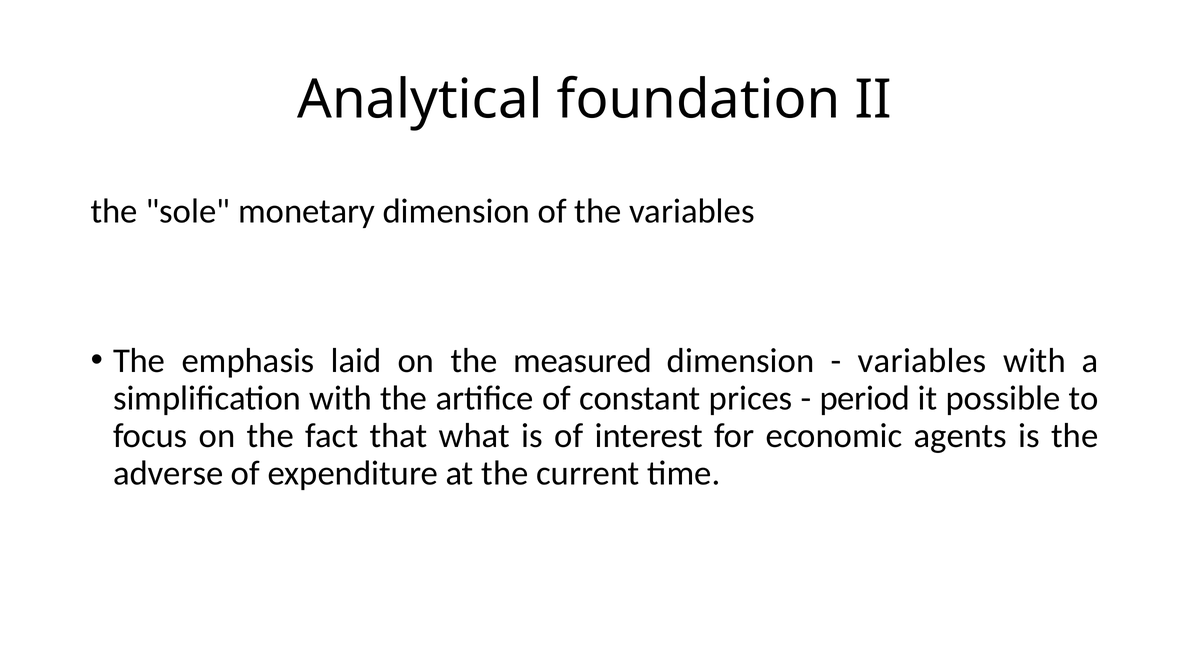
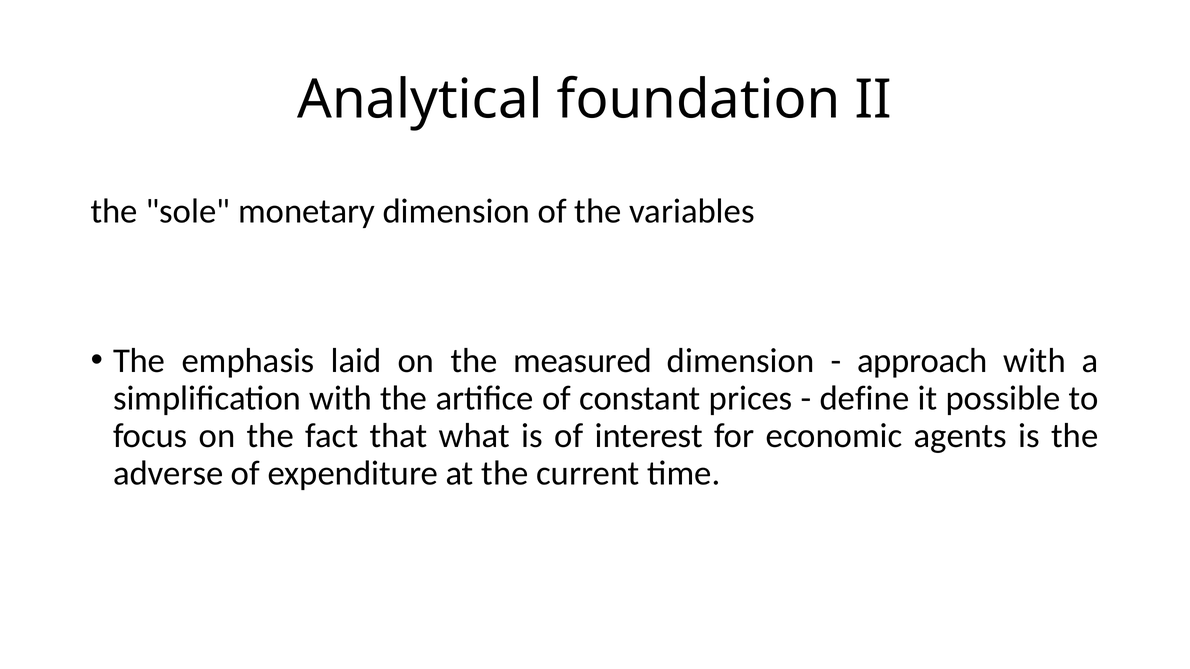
variables: variables -> approach (922, 361)
period: period -> define (865, 398)
